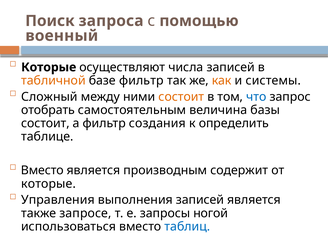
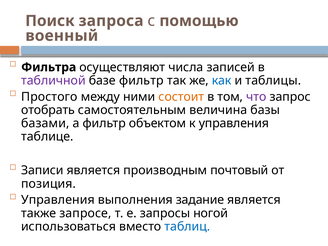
Которые: Которые -> Фильтра (49, 67)
табличной colour: orange -> purple (53, 81)
как colour: orange -> blue (222, 81)
системы: системы -> таблицы (273, 81)
Сложный: Сложный -> Простого (49, 97)
что colour: blue -> purple (256, 97)
состоит: состоит -> базами (45, 123)
создания: создания -> объектом (157, 123)
к определить: определить -> управления (234, 123)
Вместо: Вместо -> Записи (42, 170)
содержит: содержит -> почтовый (239, 170)
которые: которые -> позиция (49, 184)
выполнения записей: записей -> задание (200, 200)
